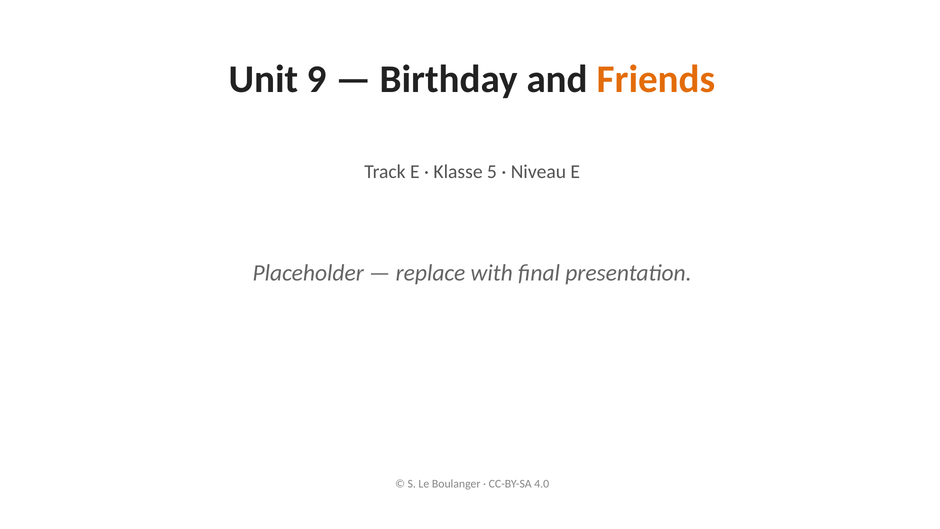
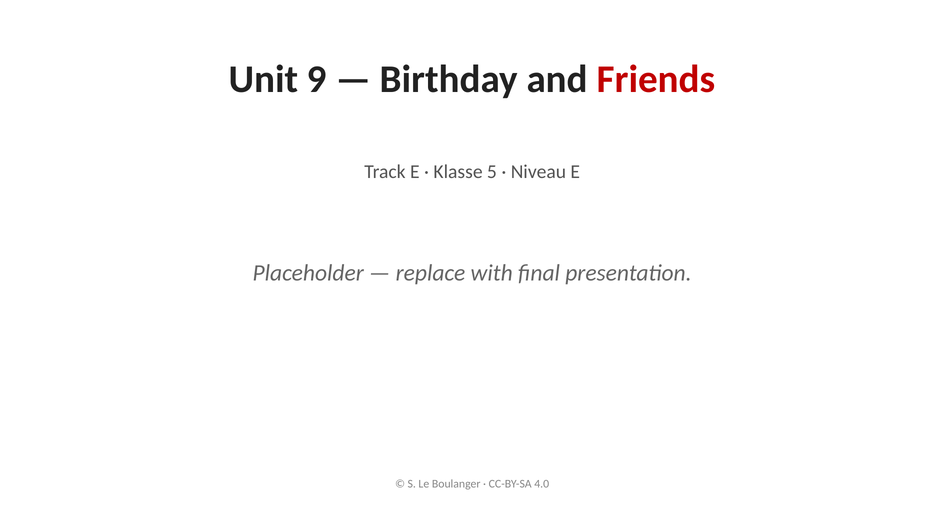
Friends colour: orange -> red (656, 79)
